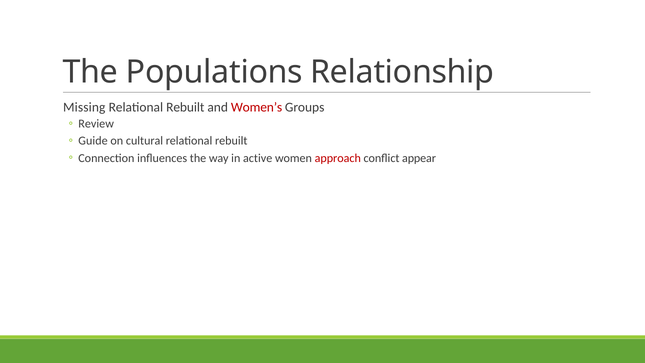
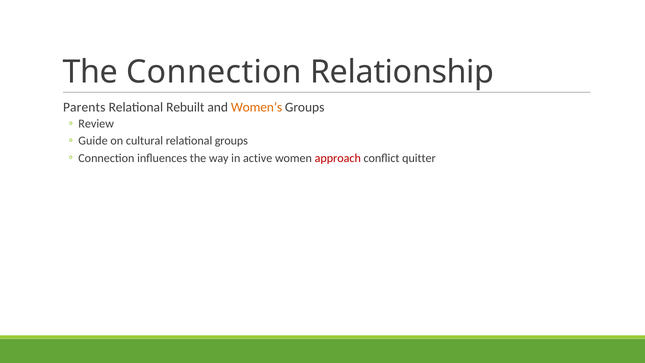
The Populations: Populations -> Connection (214, 72)
Missing: Missing -> Parents (84, 107)
Women’s colour: red -> orange (257, 107)
cultural relational rebuilt: rebuilt -> groups (231, 141)
appear: appear -> quitter (419, 158)
